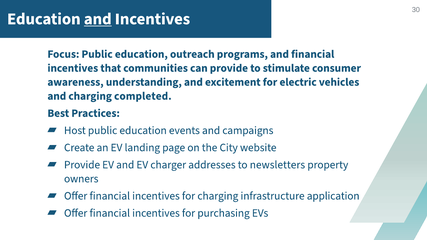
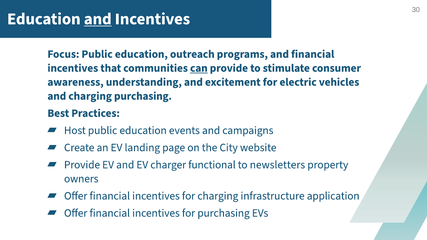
can underline: none -> present (199, 68)
charging completed: completed -> purchasing (143, 96)
addresses: addresses -> functional (212, 165)
